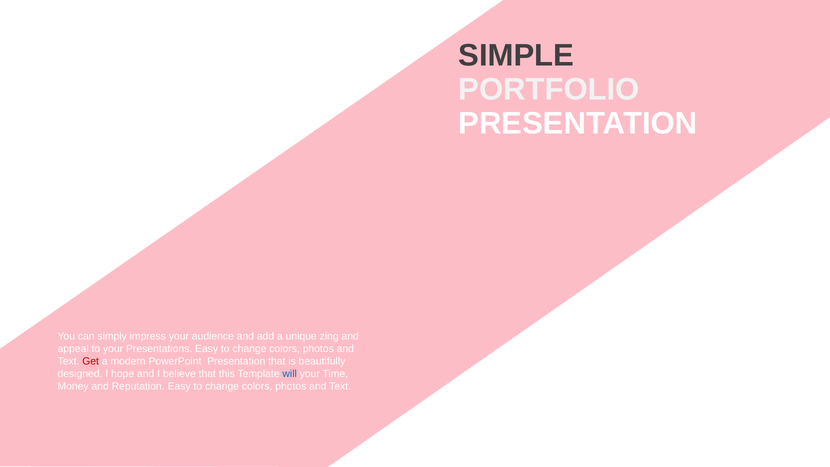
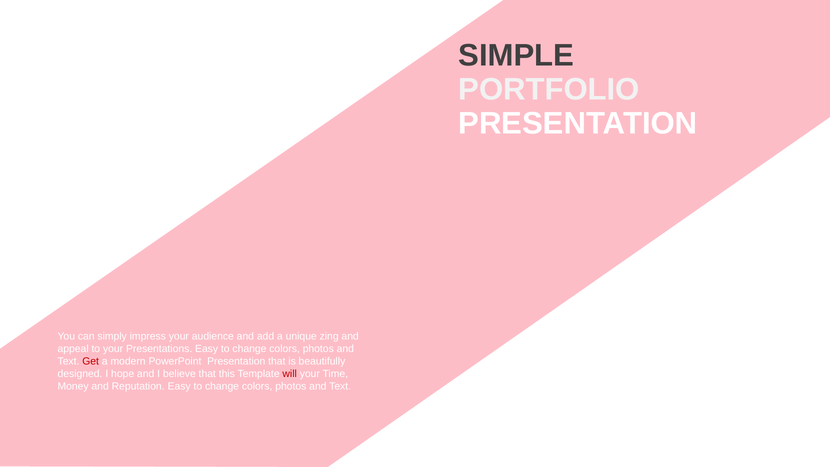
will colour: blue -> red (290, 374)
